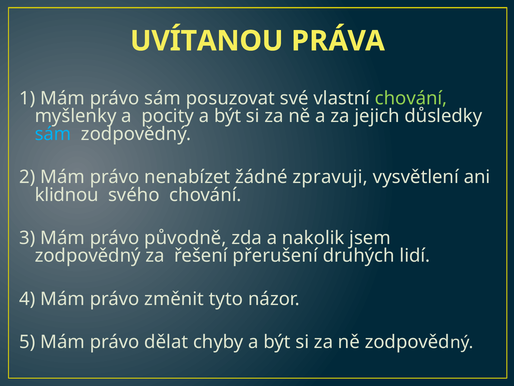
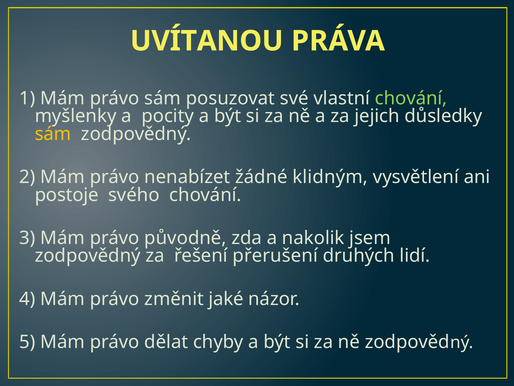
sám colour: light blue -> yellow (53, 134)
zpravuji: zpravuji -> klidným (330, 177)
klidnou: klidnou -> postoje (67, 195)
tyto: tyto -> jaké (226, 298)
